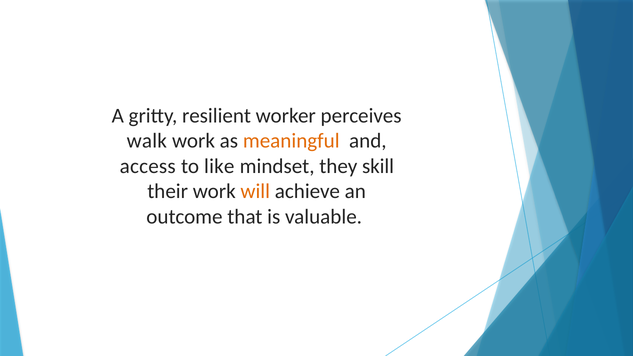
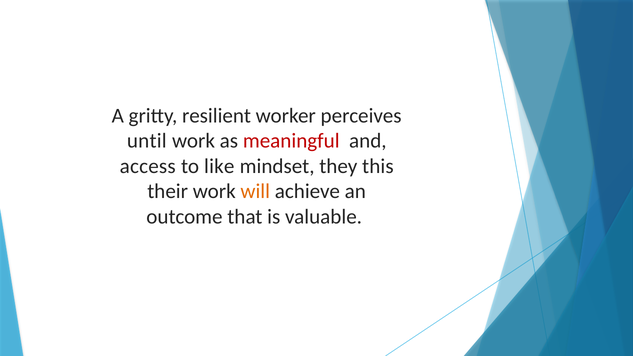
walk: walk -> until (147, 141)
meaningful colour: orange -> red (291, 141)
skill: skill -> this (378, 166)
